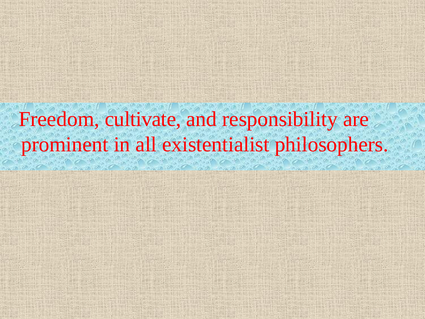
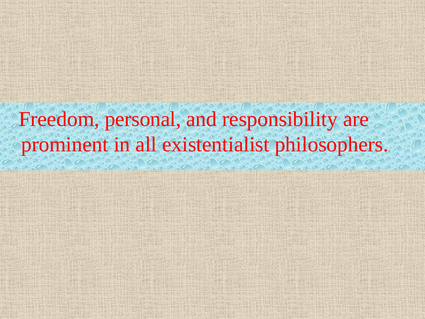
cultivate: cultivate -> personal (143, 119)
